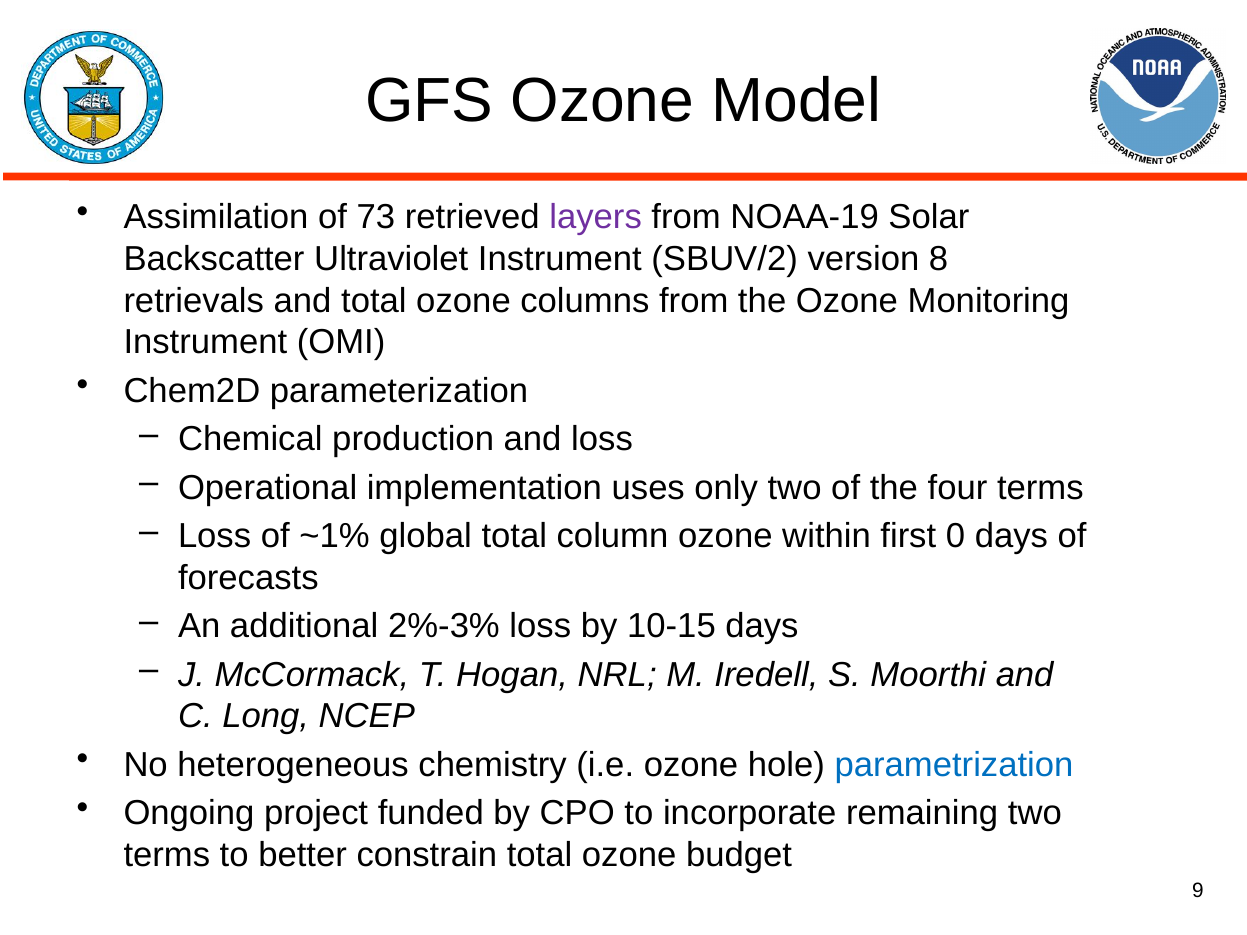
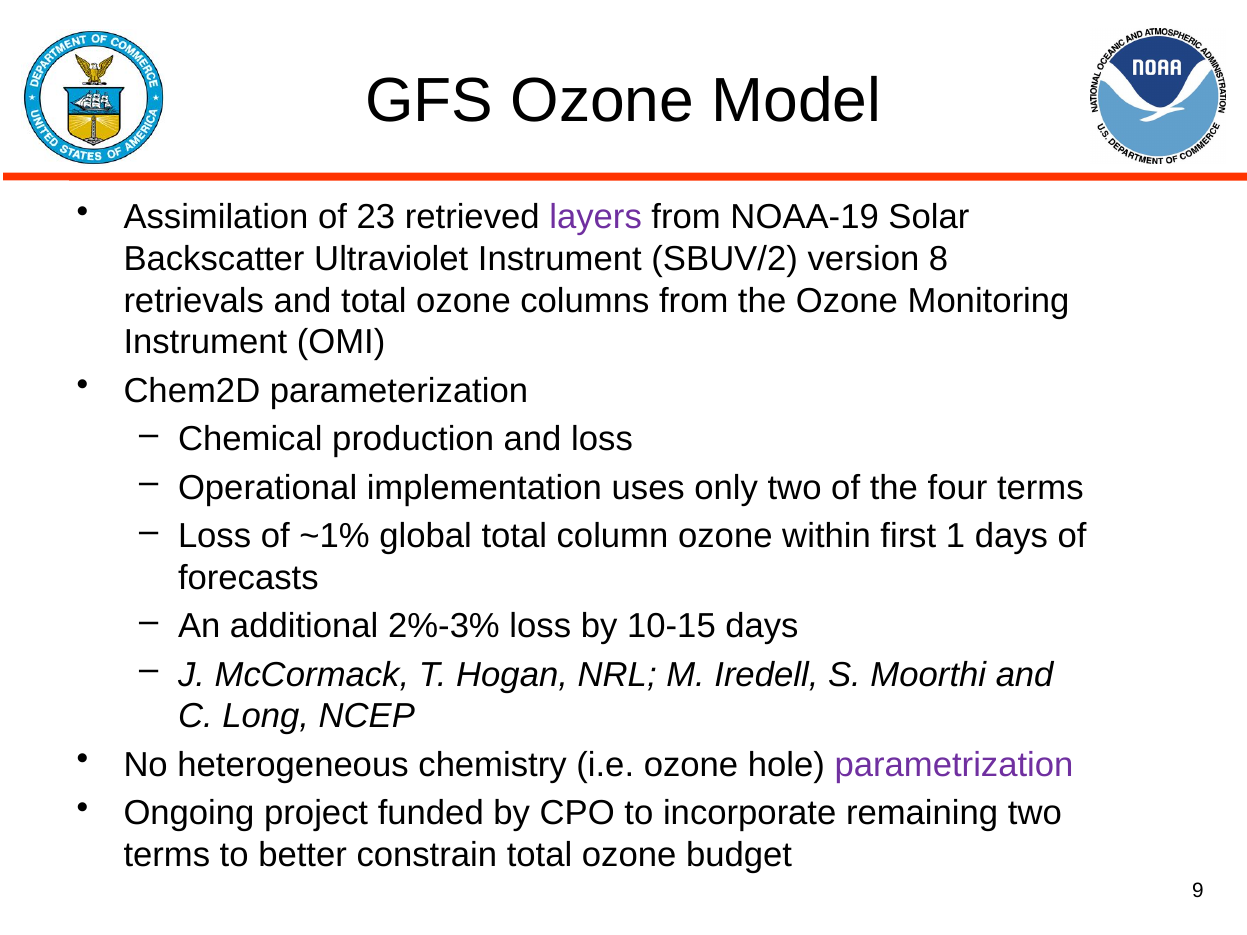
73: 73 -> 23 (376, 218)
0: 0 -> 1 (956, 536)
parametrization colour: blue -> purple (954, 765)
